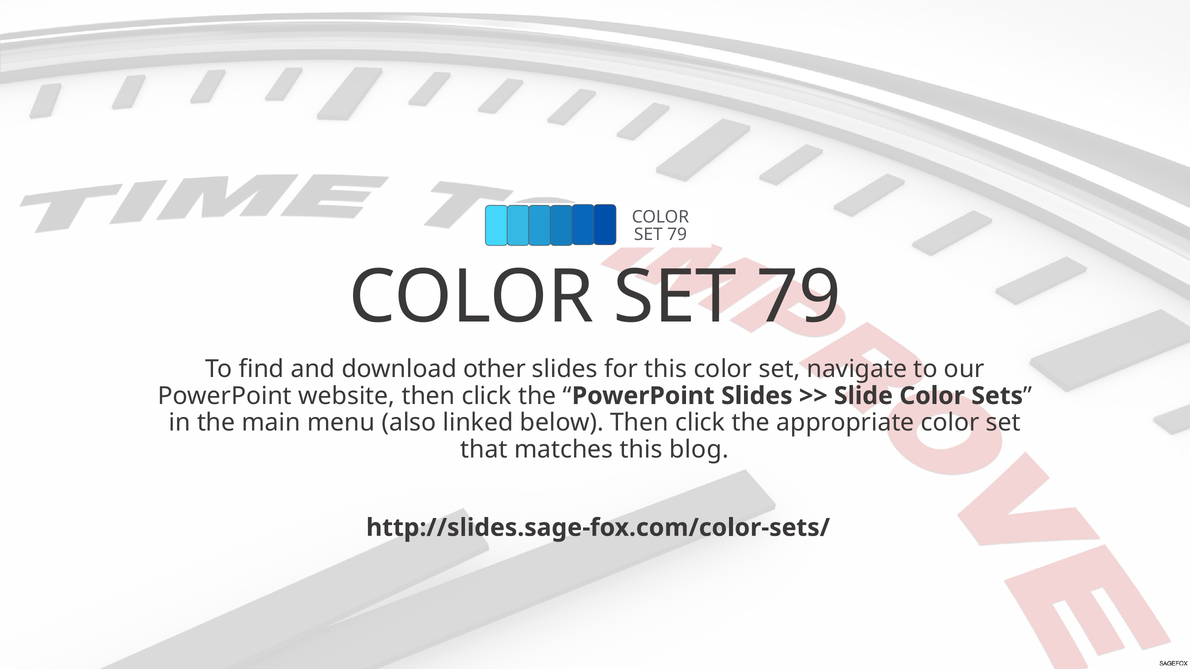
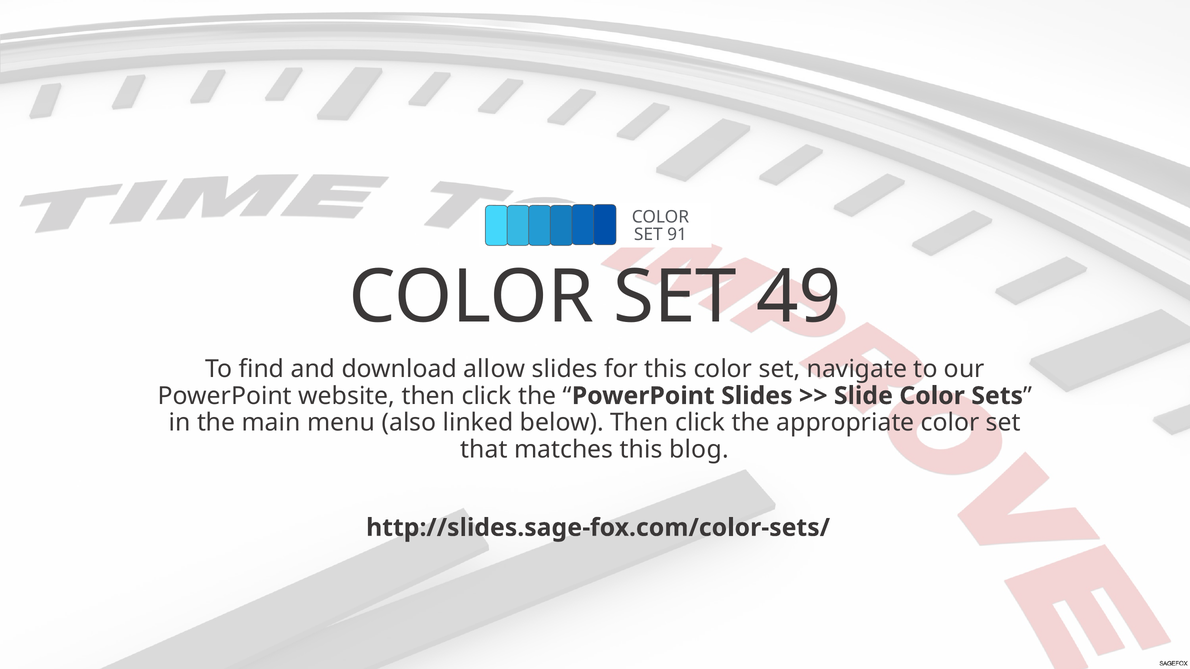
79: 79 -> 91 (677, 235)
79: 79 -> 49 (799, 297)
other: other -> allow (494, 369)
